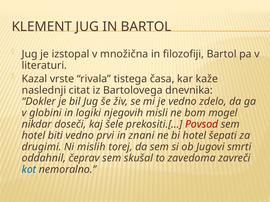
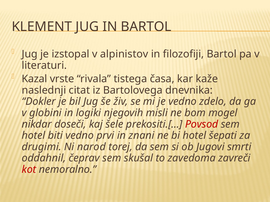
množična: množična -> alpinistov (124, 54)
mislih: mislih -> narod (91, 147)
kot colour: blue -> red (29, 170)
